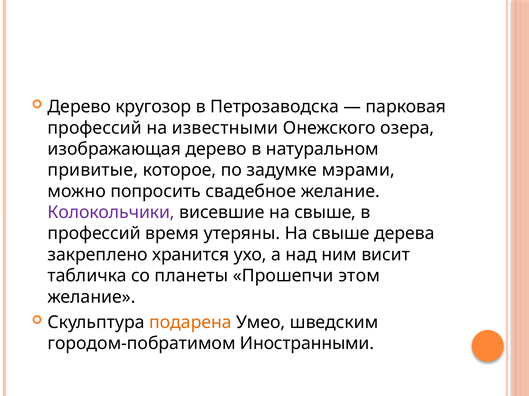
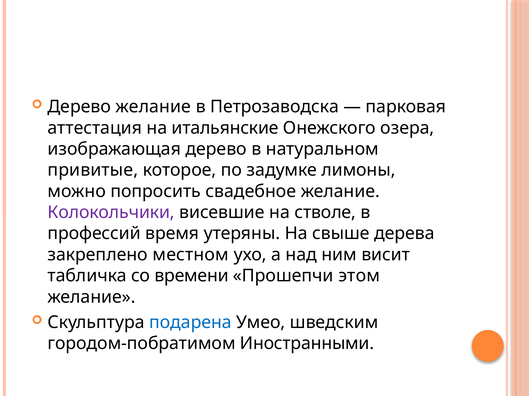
Дерево кругозор: кругозор -> желание (153, 107)
профессий: профессий -> аттестация (95, 128)
известными: известными -> итальянские (225, 128)
мэрами: мэрами -> лимоны (358, 170)
висевшие на свыше: свыше -> стволе (325, 213)
хранится: хранится -> местном (191, 255)
планеты: планеты -> времени (192, 276)
подарена colour: orange -> blue (190, 323)
